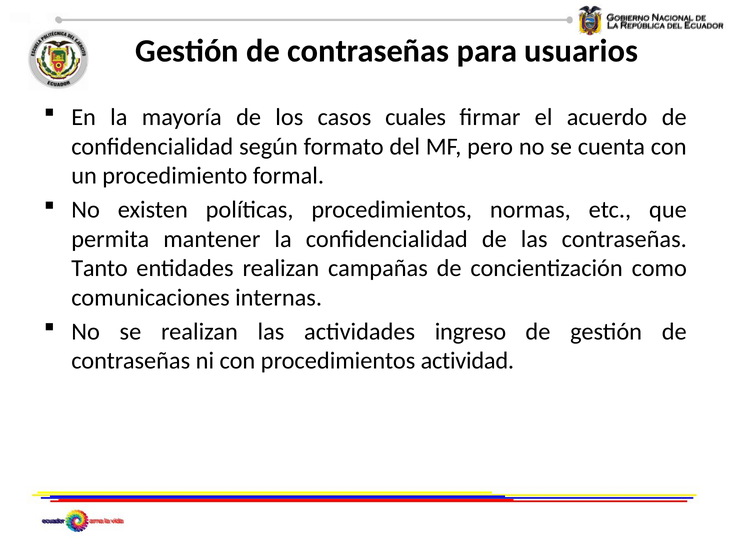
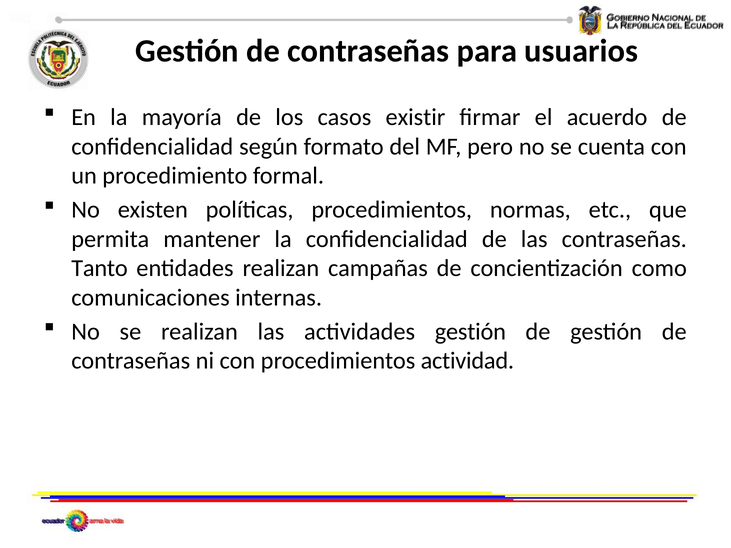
cuales: cuales -> existir (415, 117)
actividades ingreso: ingreso -> gestión (470, 332)
